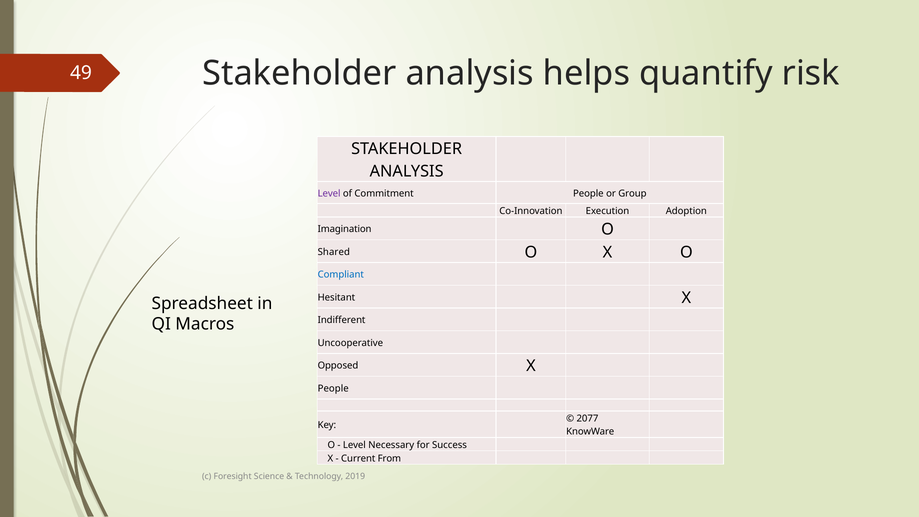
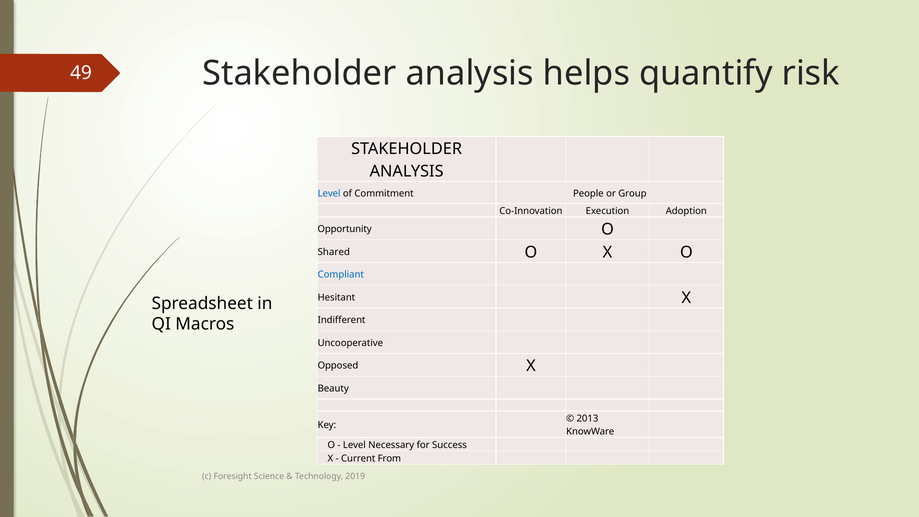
Level colour: purple -> blue (329, 193)
Imagination: Imagination -> Opportunity (345, 229)
People: People -> Beauty (333, 388)
2077: 2077 -> 2013 (587, 418)
